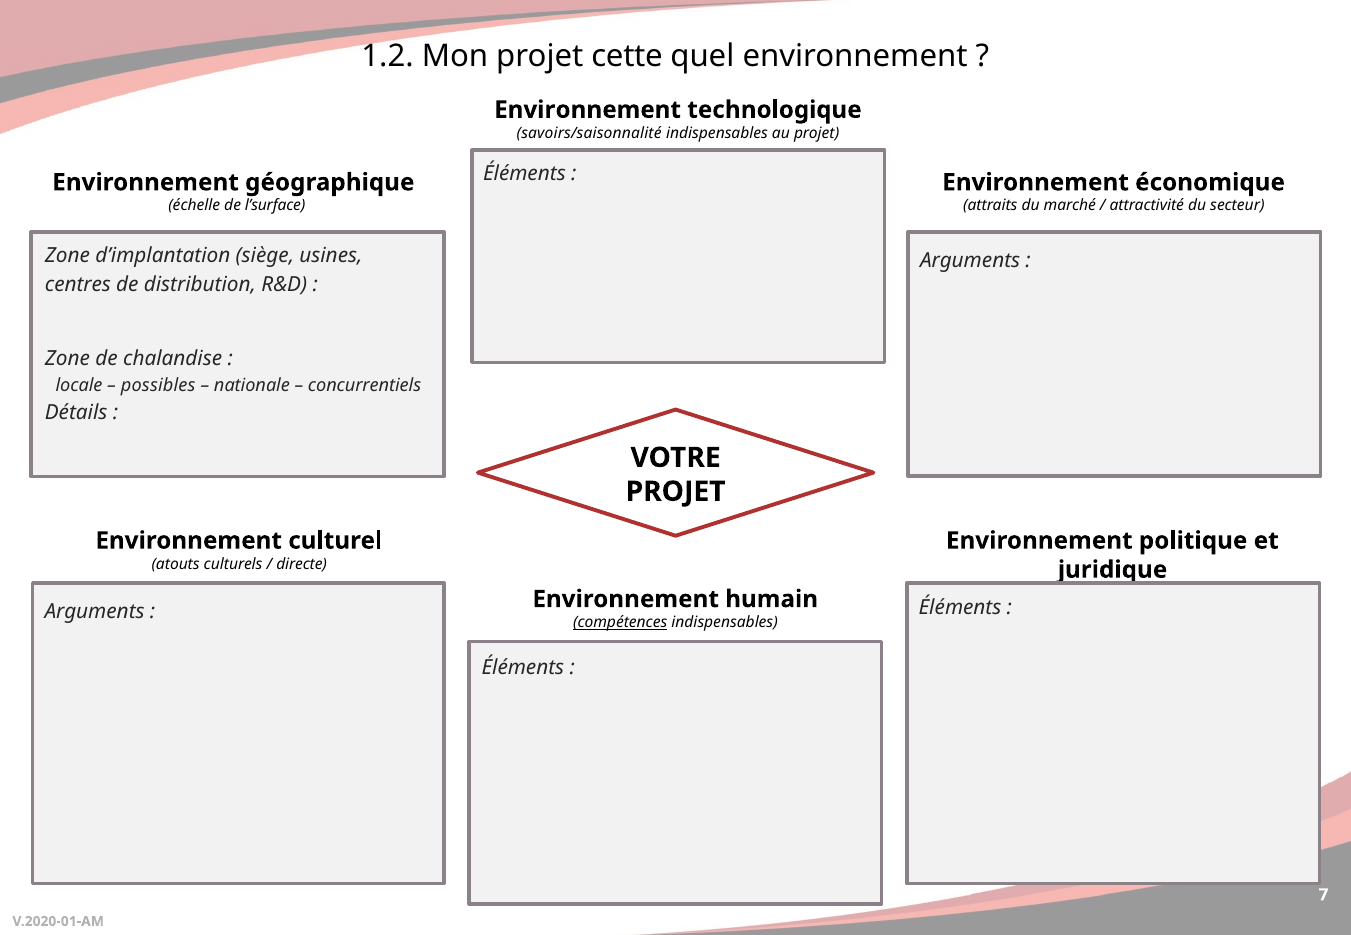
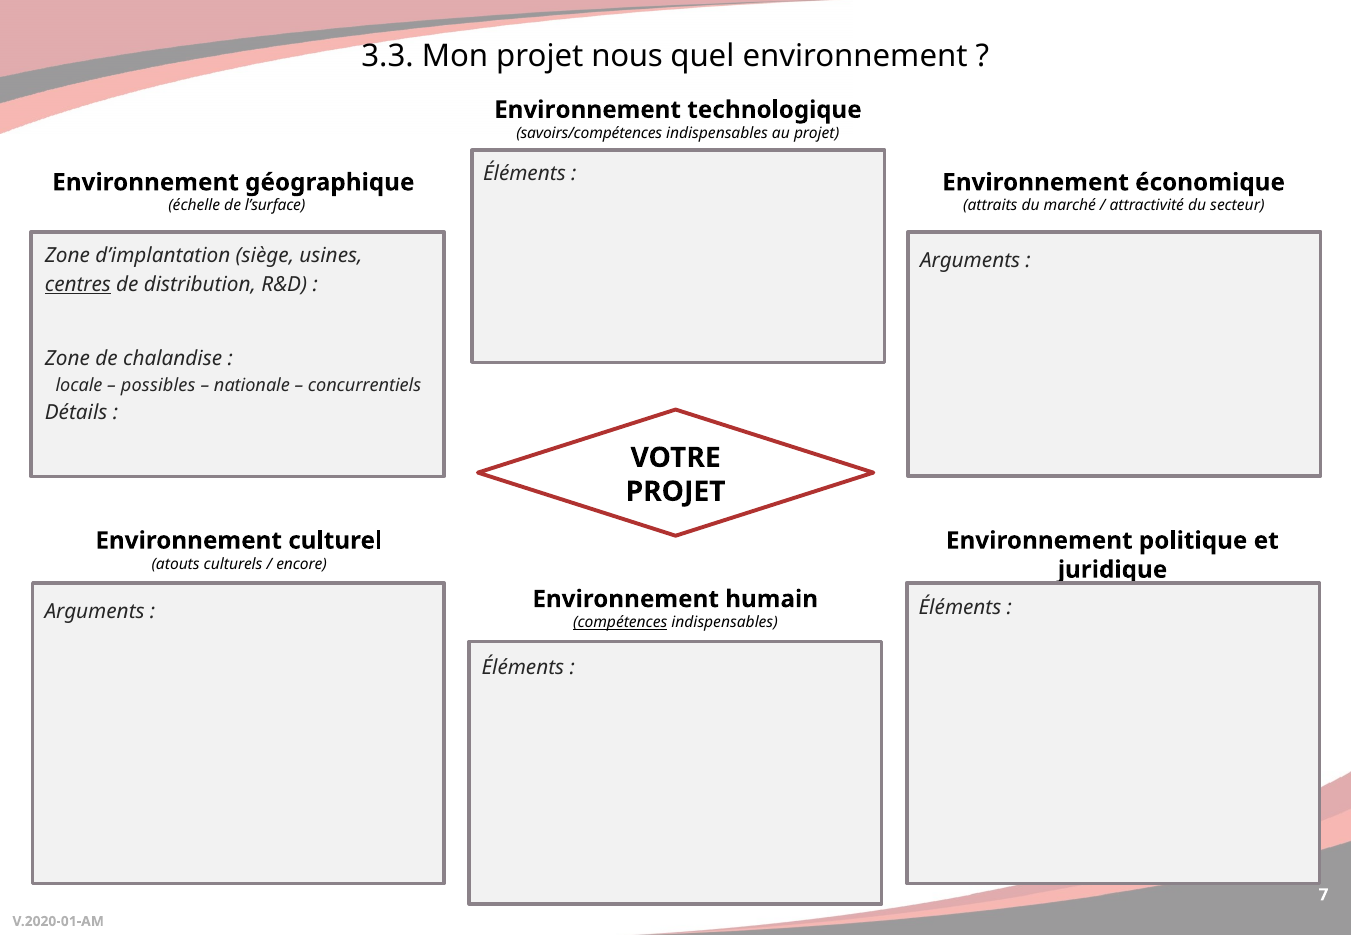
1.2: 1.2 -> 3.3 (388, 57)
cette: cette -> nous (627, 57)
savoirs/saisonnalité: savoirs/saisonnalité -> savoirs/compétences (589, 133)
centres underline: none -> present (78, 284)
directe: directe -> encore (302, 564)
